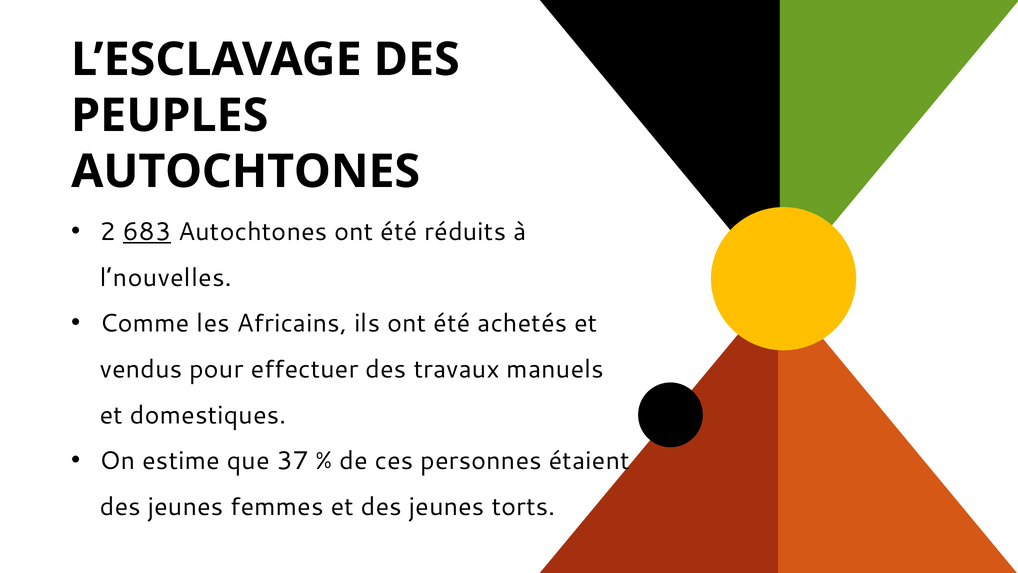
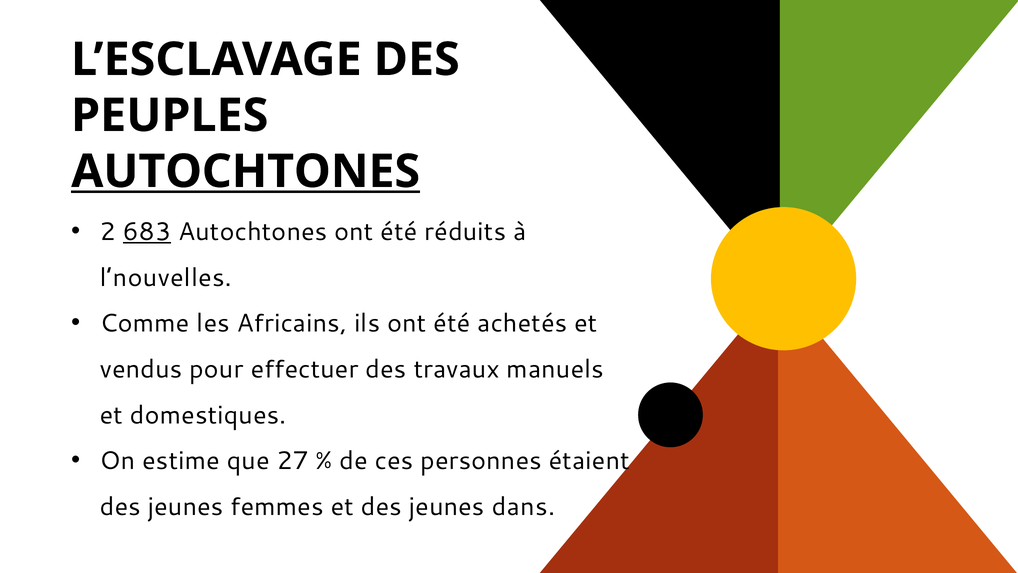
AUTOCHTONES underline: none -> present (246, 171)
37: 37 -> 27 (293, 461)
torts: torts -> dans (523, 507)
